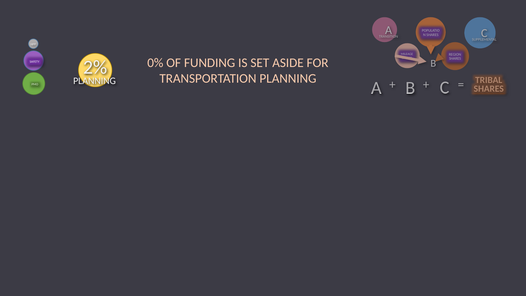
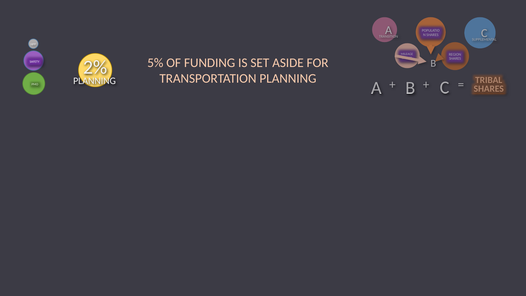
0%: 0% -> 5% (155, 63)
